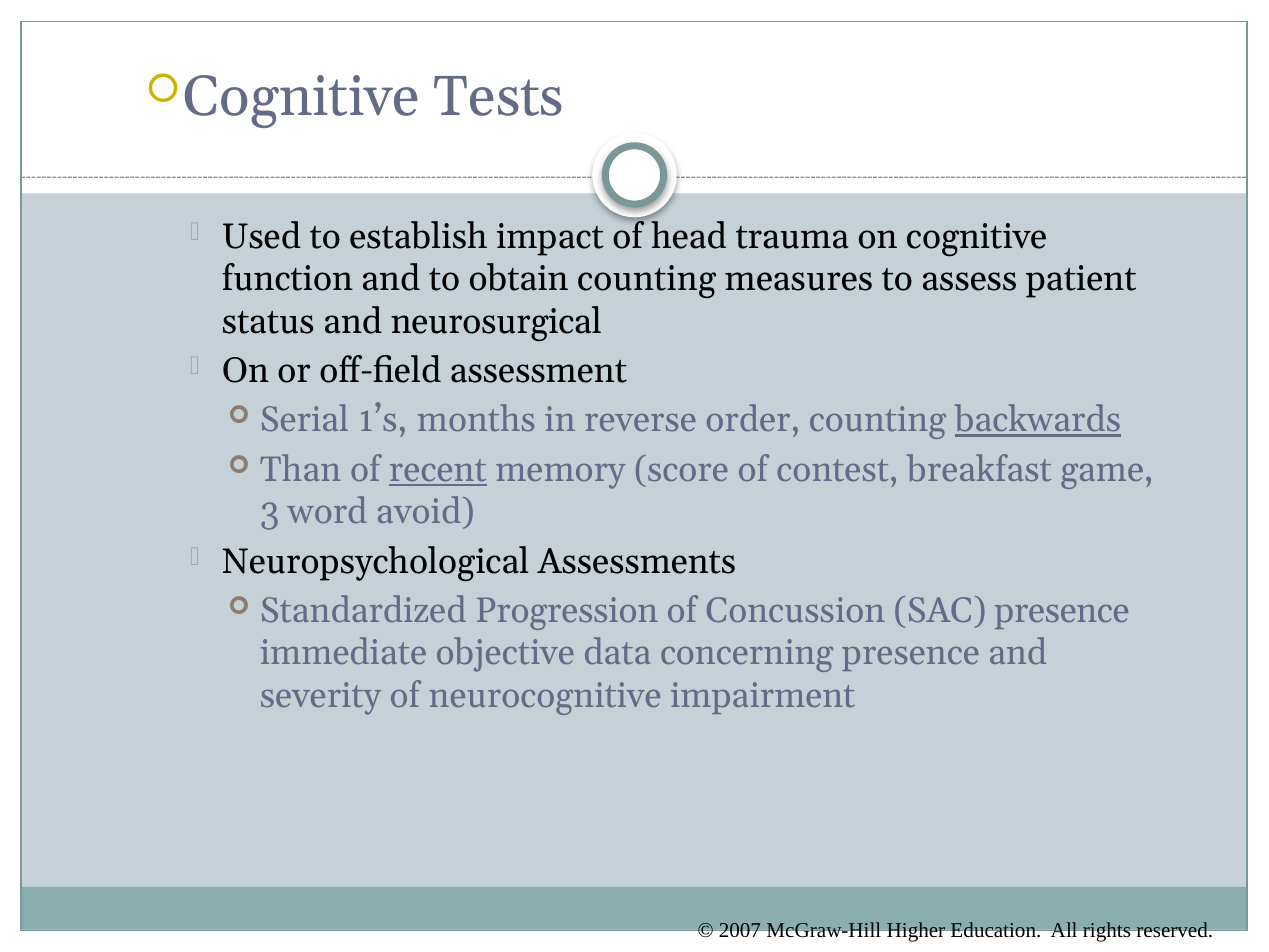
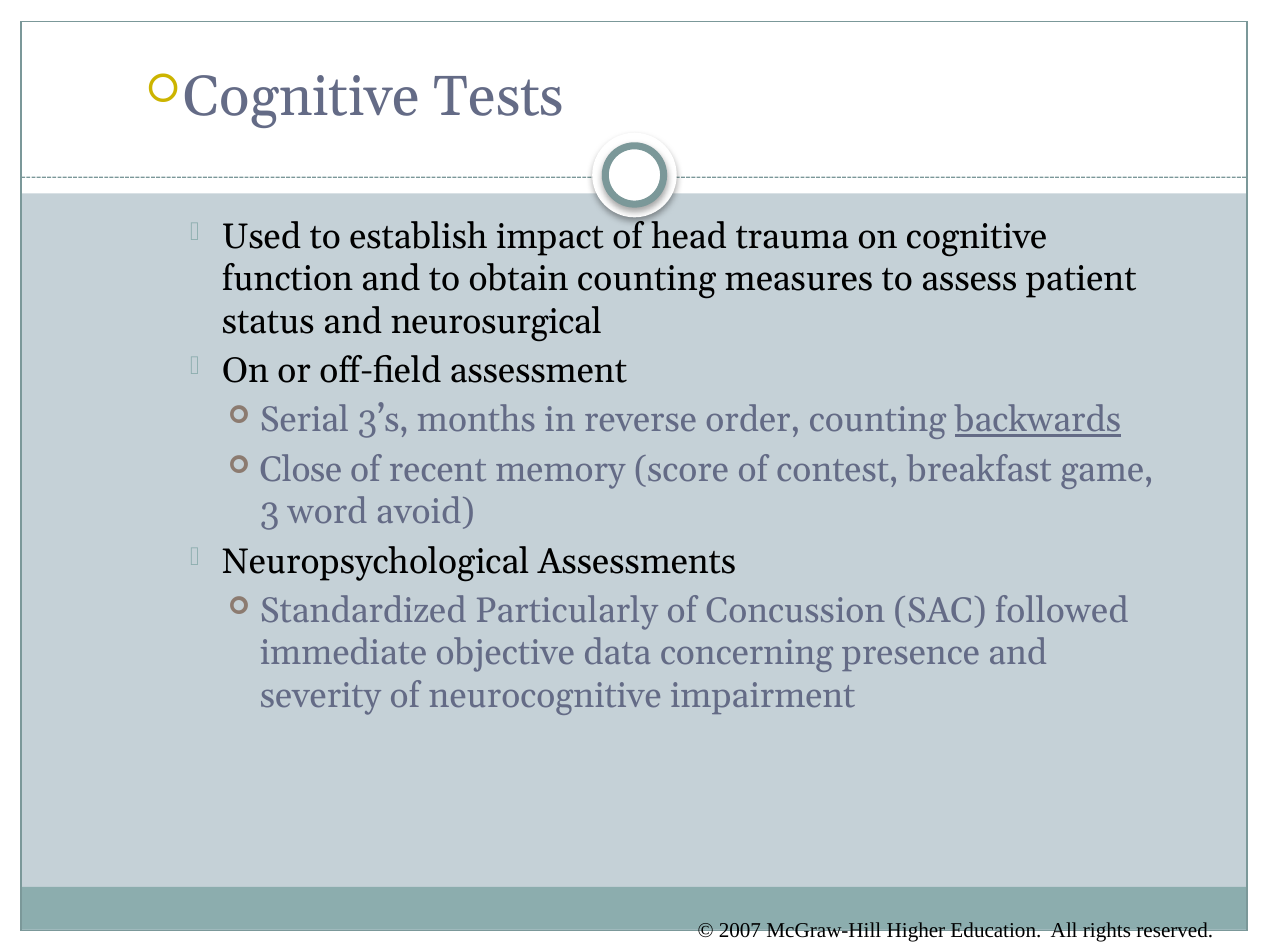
1’s: 1’s -> 3’s (383, 420)
Than: Than -> Close (301, 470)
recent underline: present -> none (438, 470)
Progression: Progression -> Particularly (566, 611)
SAC presence: presence -> followed (1062, 611)
